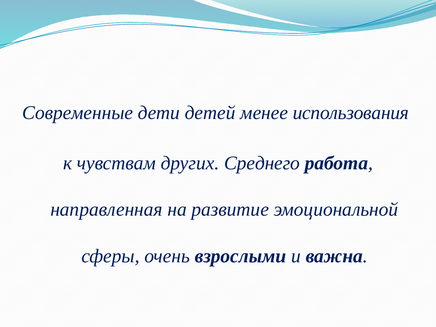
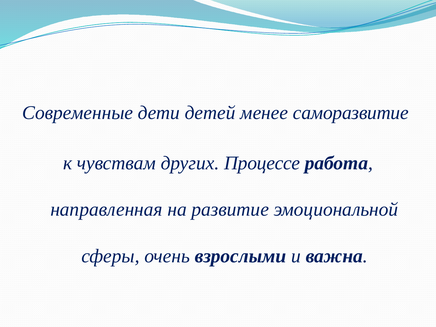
использования: использования -> саморазвитие (351, 113)
Среднего: Среднего -> Процессе (262, 163)
